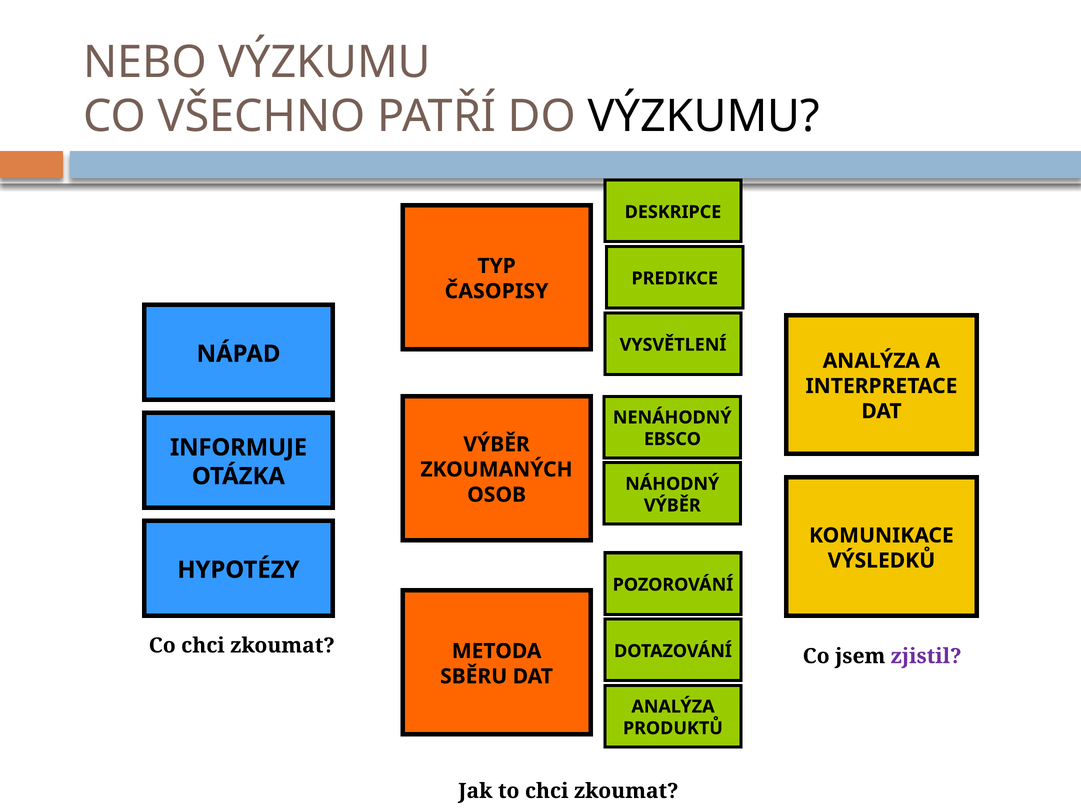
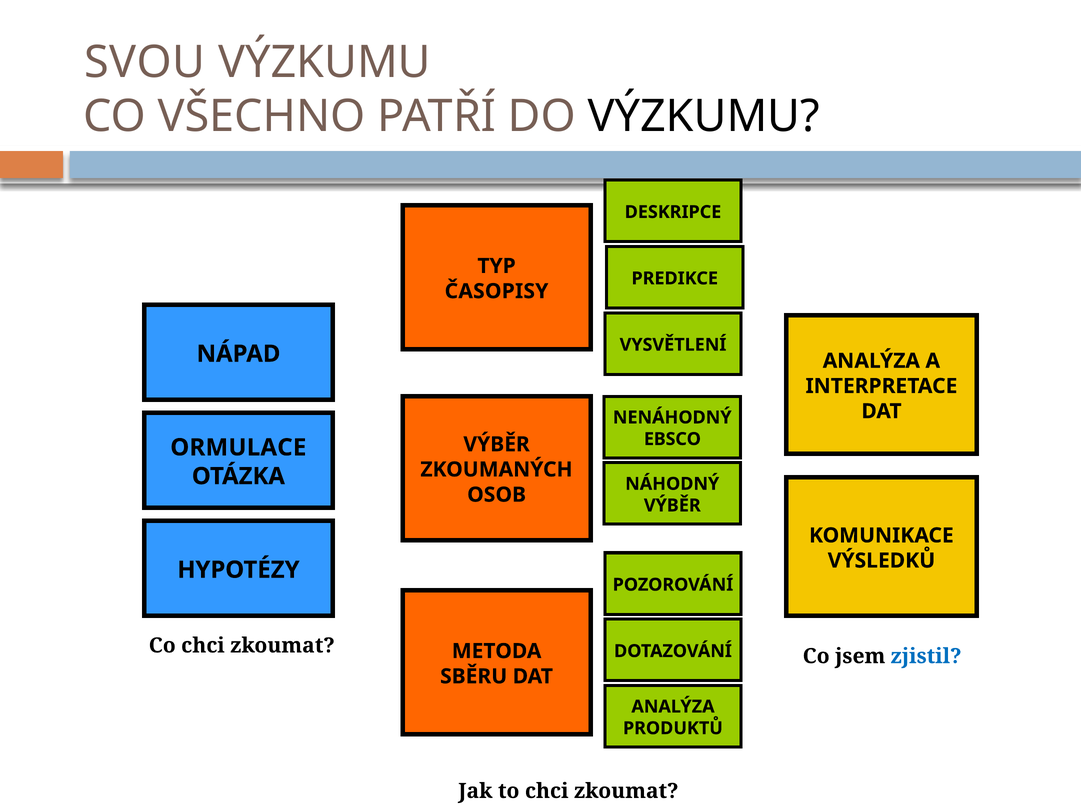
NEBO: NEBO -> SVOU (145, 63)
INFORMUJE: INFORMUJE -> ORMULACE (238, 448)
zjistil colour: purple -> blue (926, 657)
